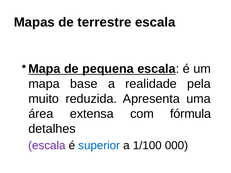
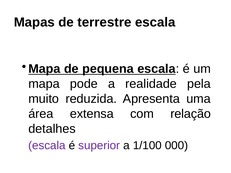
base: base -> pode (84, 84)
fórmula: fórmula -> relação (191, 114)
superior colour: blue -> purple (99, 146)
